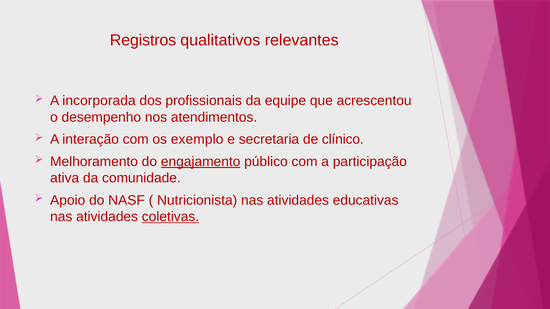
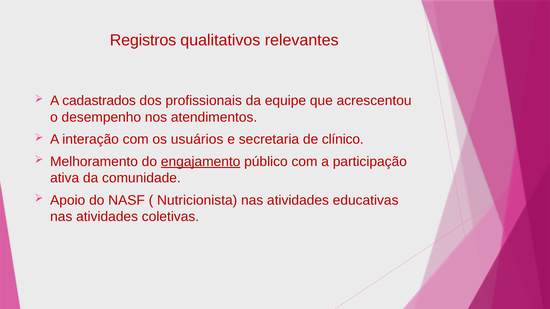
incorporada: incorporada -> cadastrados (99, 101)
exemplo: exemplo -> usuários (197, 140)
coletivas underline: present -> none (170, 217)
